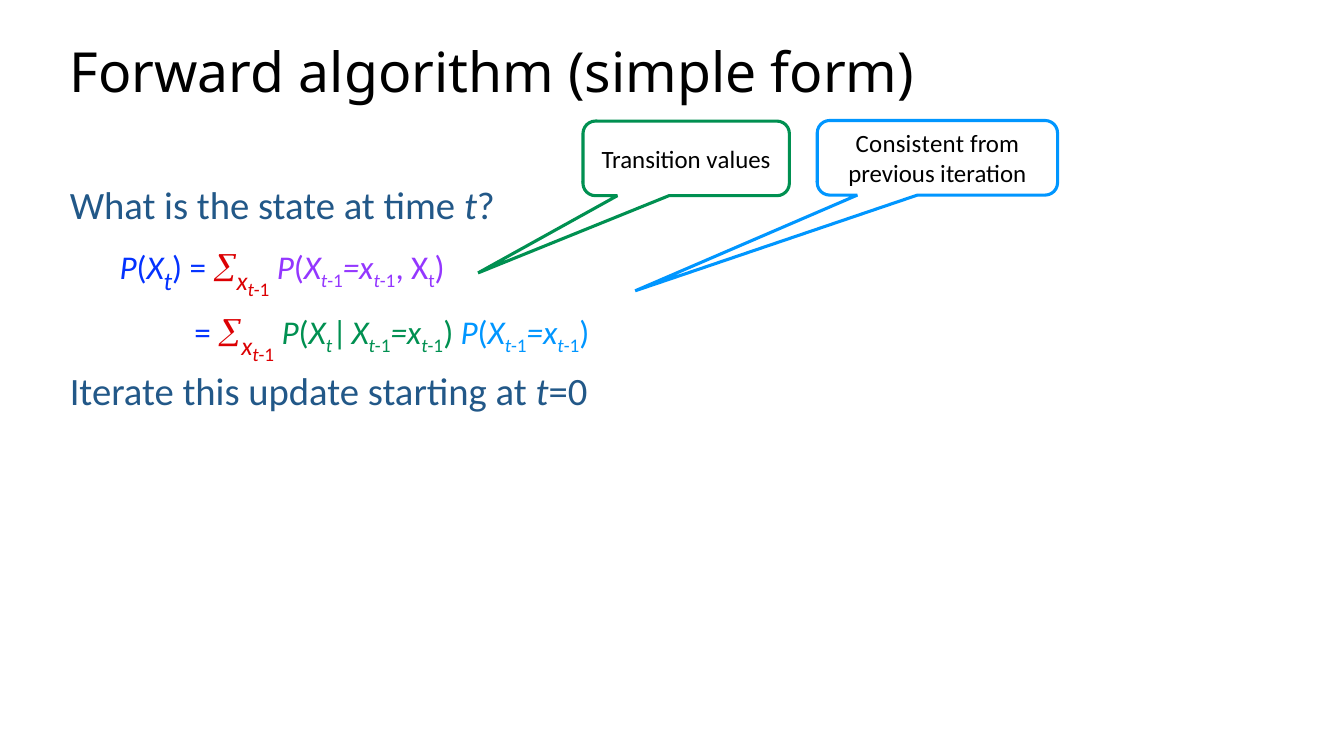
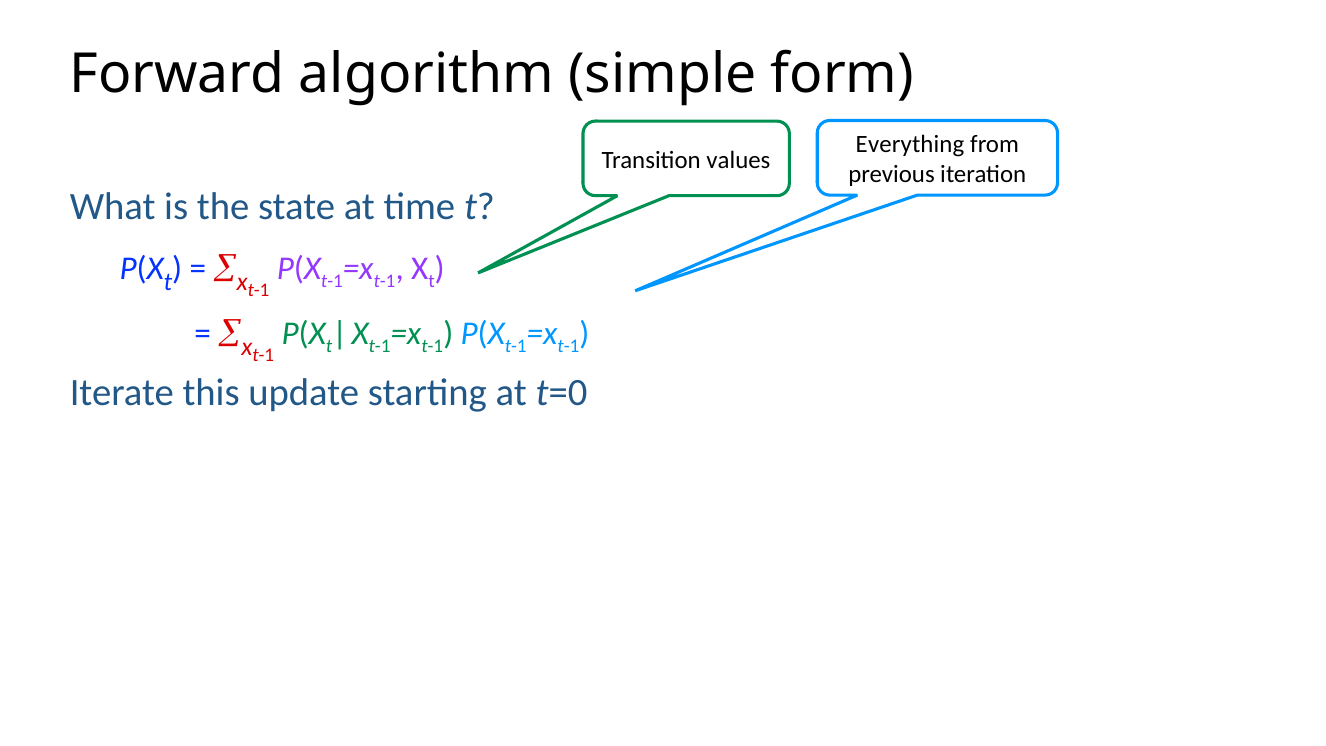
Consistent: Consistent -> Everything (910, 145)
